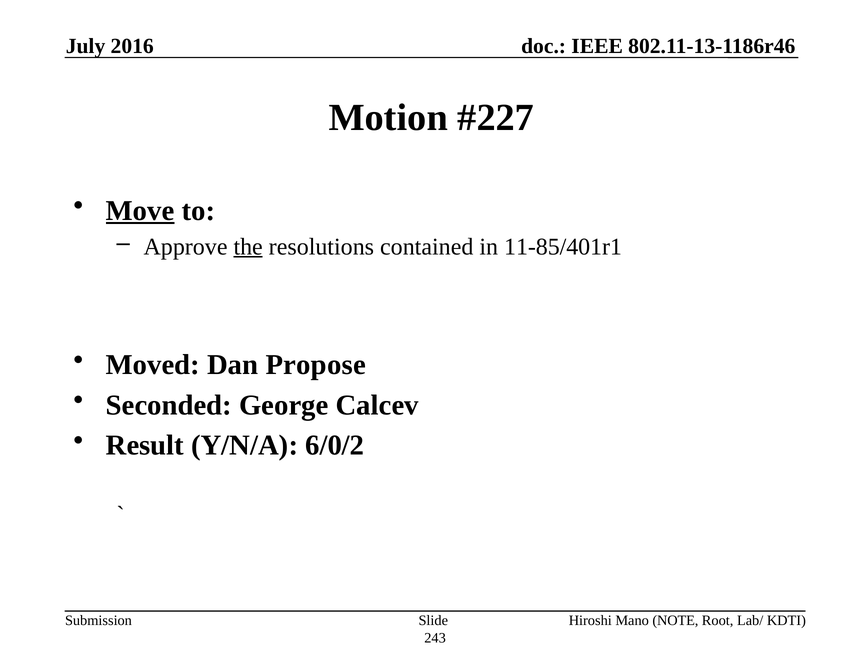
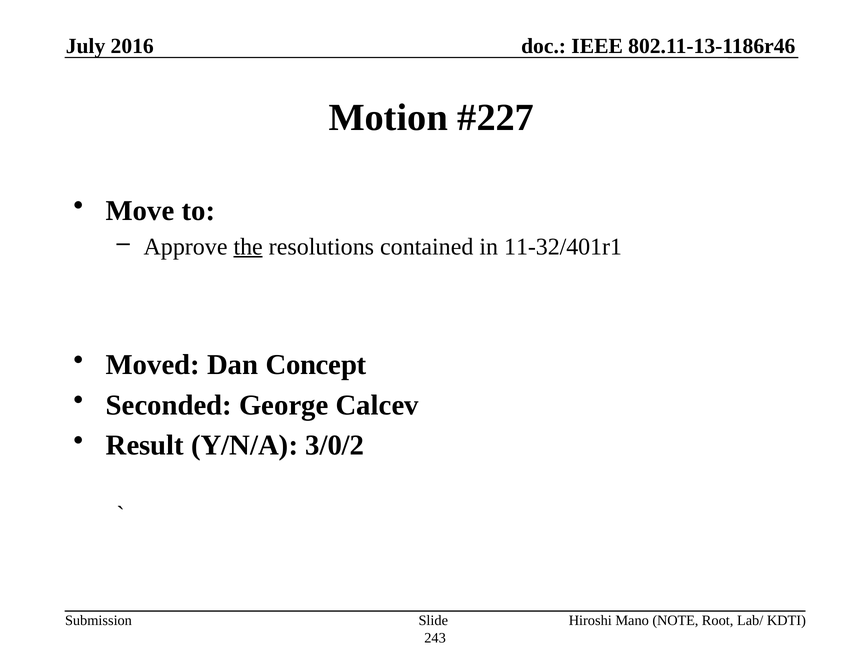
Move underline: present -> none (140, 211)
11-85/401r1: 11-85/401r1 -> 11-32/401r1 (563, 247)
Propose: Propose -> Concept (316, 365)
6/0/2: 6/0/2 -> 3/0/2 (335, 445)
